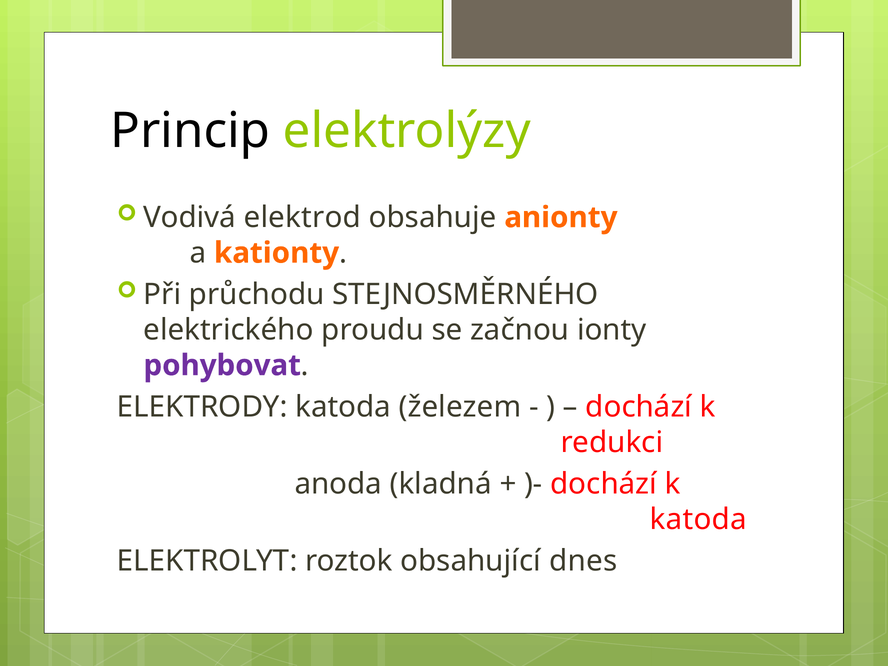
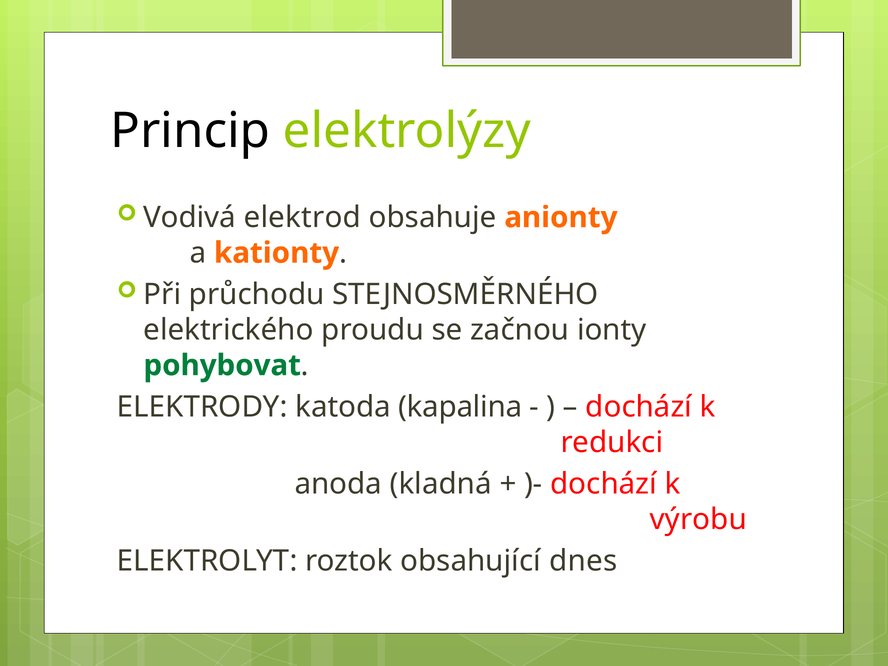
pohybovat colour: purple -> green (222, 365)
železem: železem -> kapalina (460, 407)
katoda: katoda -> výrobu (698, 519)
